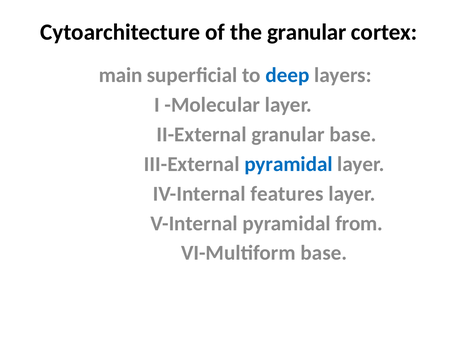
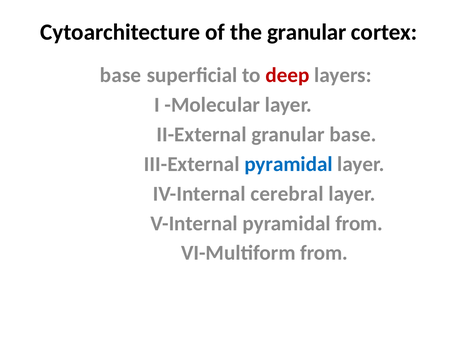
main: main -> base (121, 75)
deep colour: blue -> red (287, 75)
features: features -> cerebral (287, 194)
VI-Multiform base: base -> from (324, 253)
